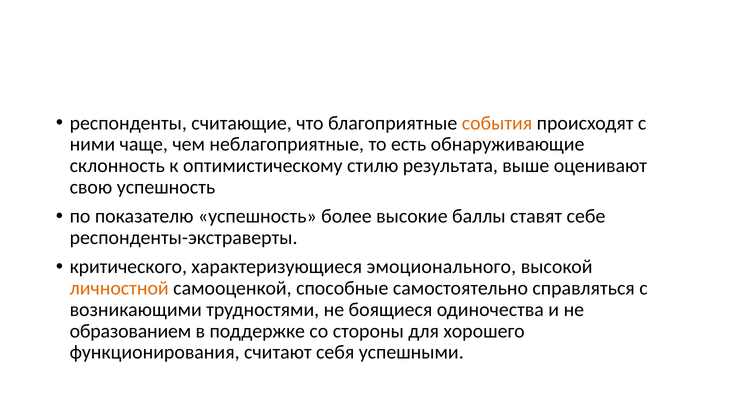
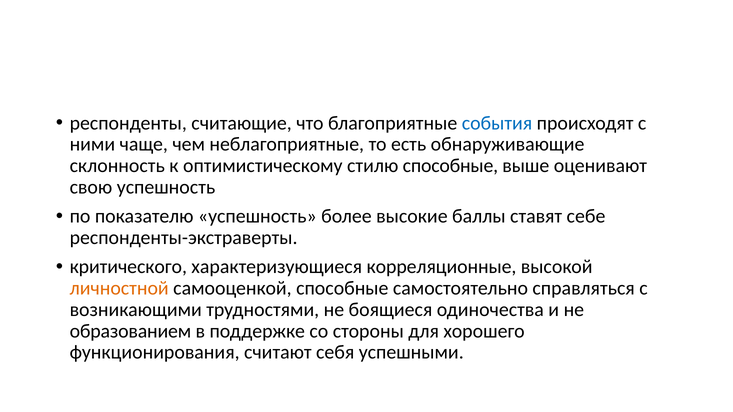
события colour: orange -> blue (497, 123)
стилю результата: результата -> способные (450, 166)
эмоционального: эмоционального -> корреляционные (441, 267)
